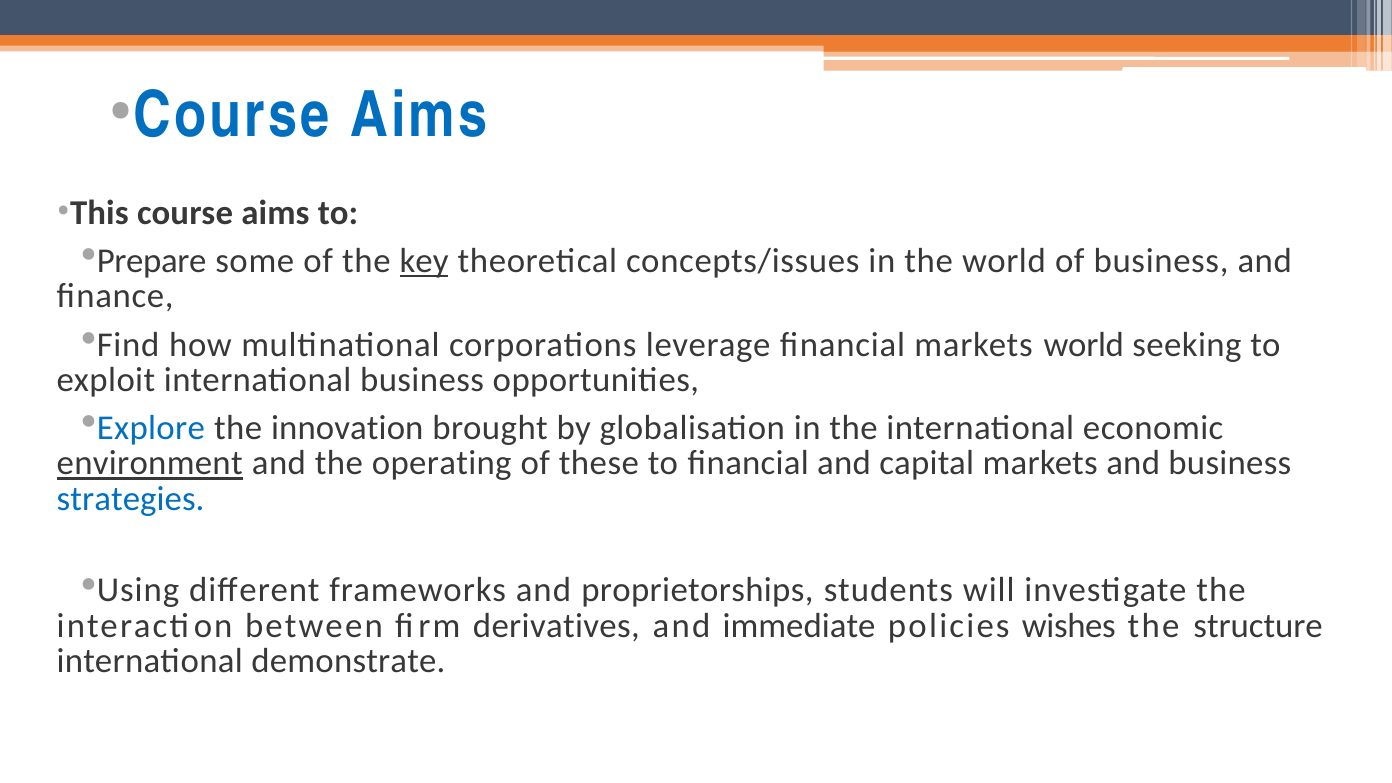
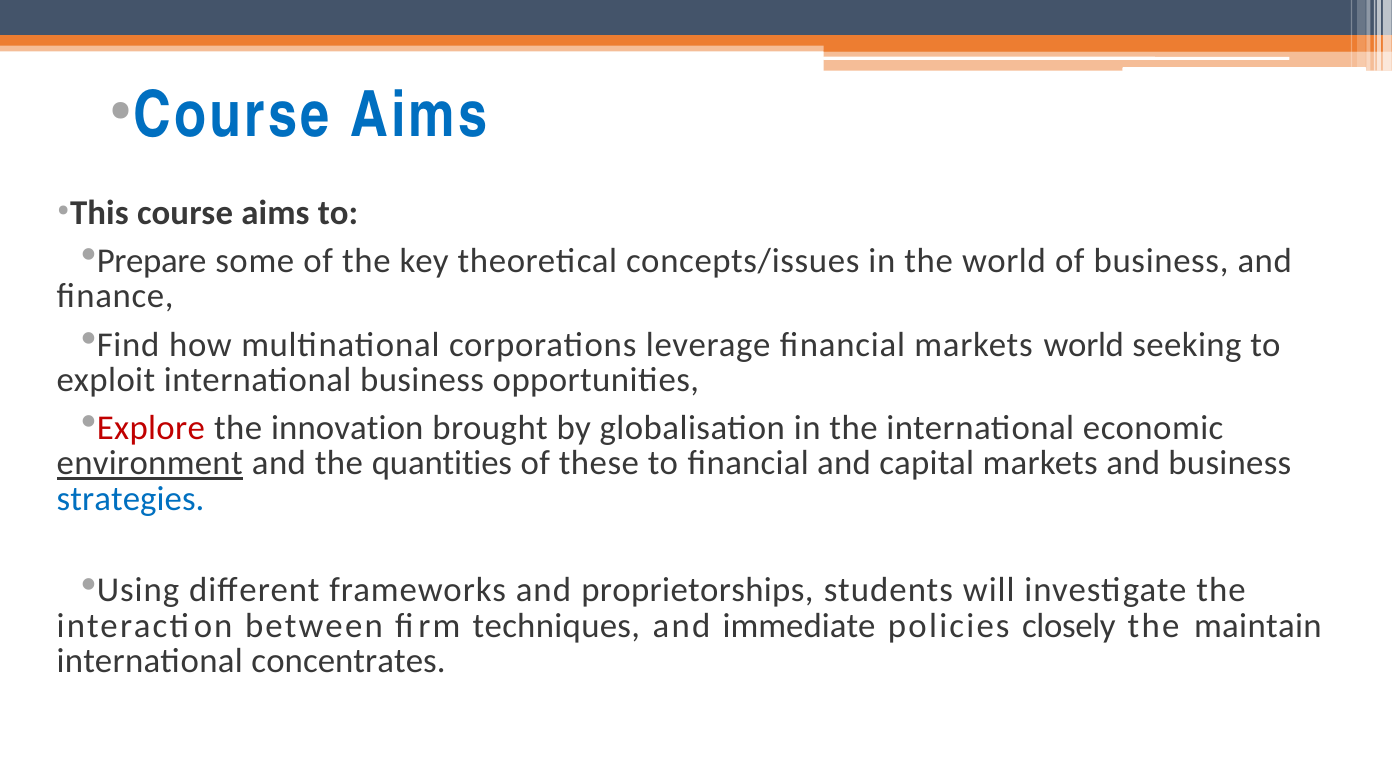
key underline: present -> none (424, 261)
Explore colour: blue -> red (151, 428)
operating: operating -> quantities (442, 463)
derivatives: derivatives -> techniques (556, 626)
wishes: wishes -> closely (1069, 626)
structure: structure -> maintain (1258, 626)
demonstrate: demonstrate -> concentrates (349, 661)
